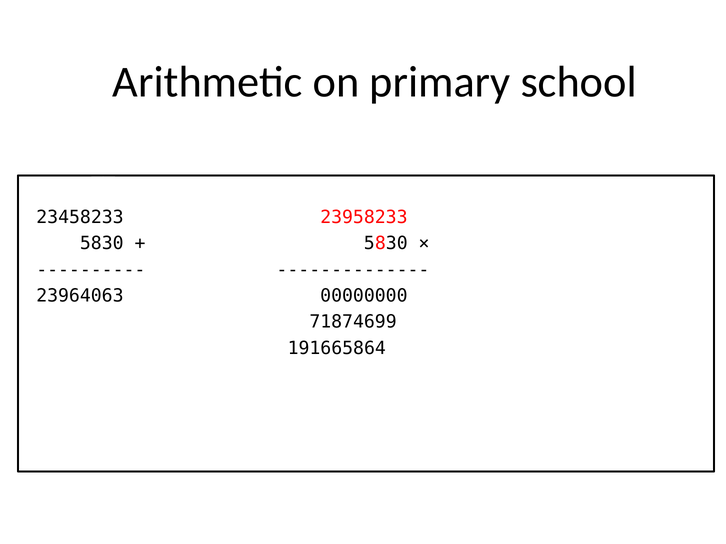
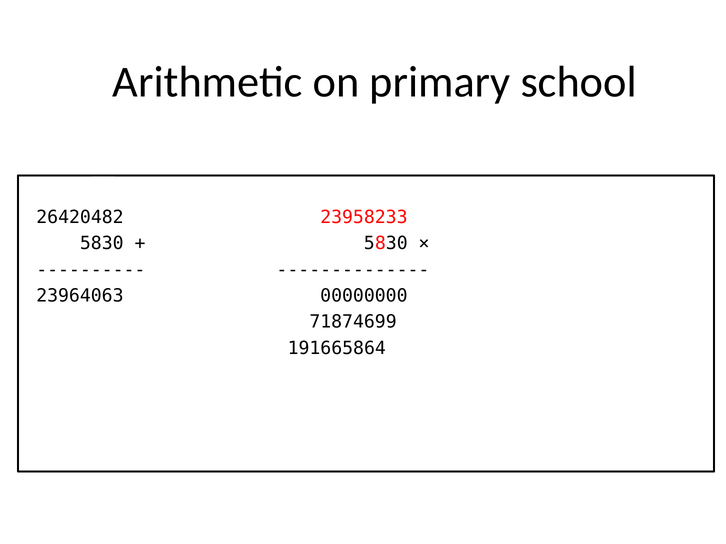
23458233: 23458233 -> 26420482 (80, 217)
